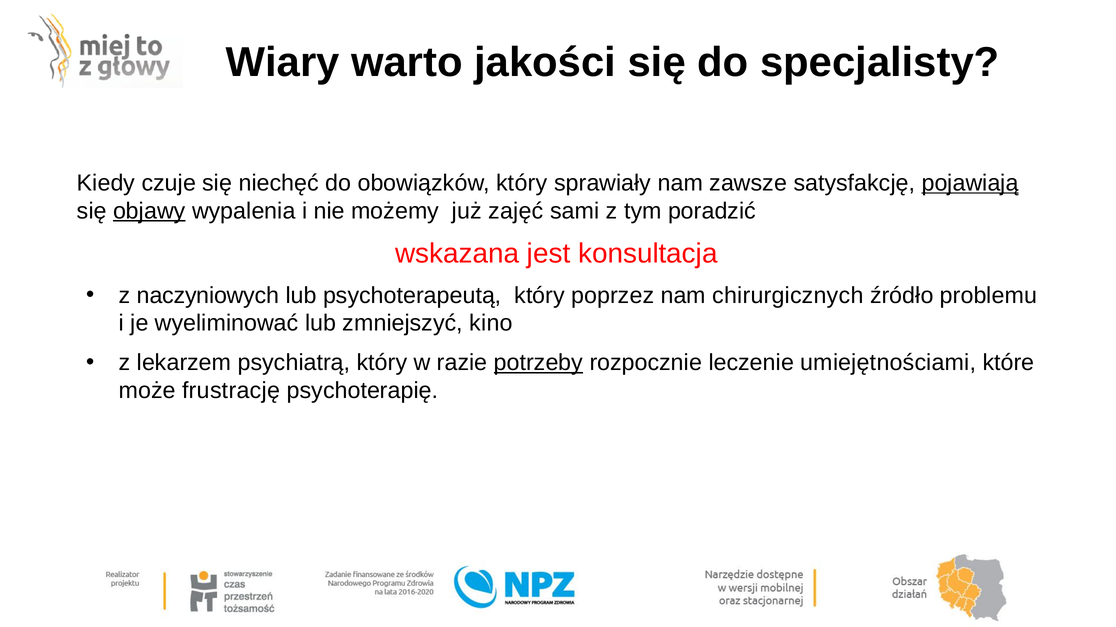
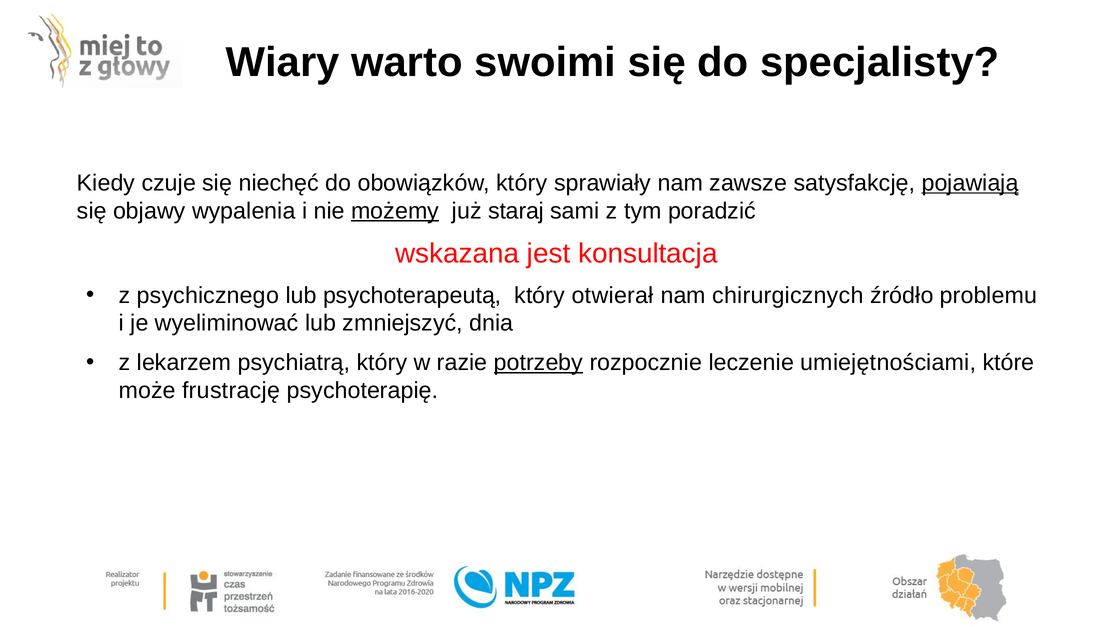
jakości: jakości -> swoimi (545, 63)
objawy underline: present -> none (149, 211)
możemy underline: none -> present (395, 211)
zajęć: zajęć -> staraj (516, 211)
naczyniowych: naczyniowych -> psychicznego (208, 296)
poprzez: poprzez -> otwierał (613, 296)
kino: kino -> dnia (491, 324)
